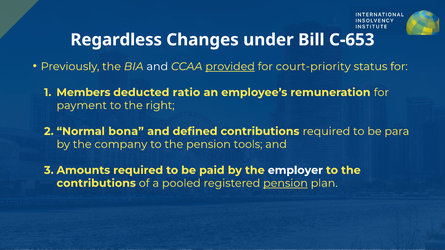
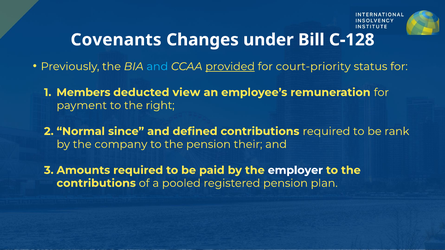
Regardless: Regardless -> Covenants (116, 40)
C-653: C-653 -> C-128 (352, 40)
and colour: white -> light blue (157, 67)
ratio: ratio -> view (186, 93)
bona: bona -> since (126, 131)
para: para -> rank (397, 131)
tools: tools -> their (248, 144)
pension underline: present -> none (285, 183)
